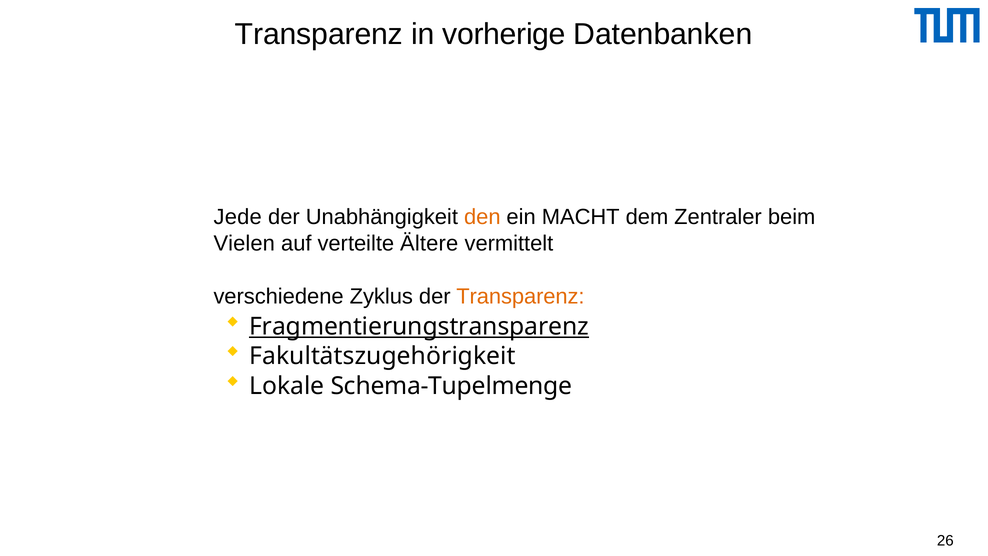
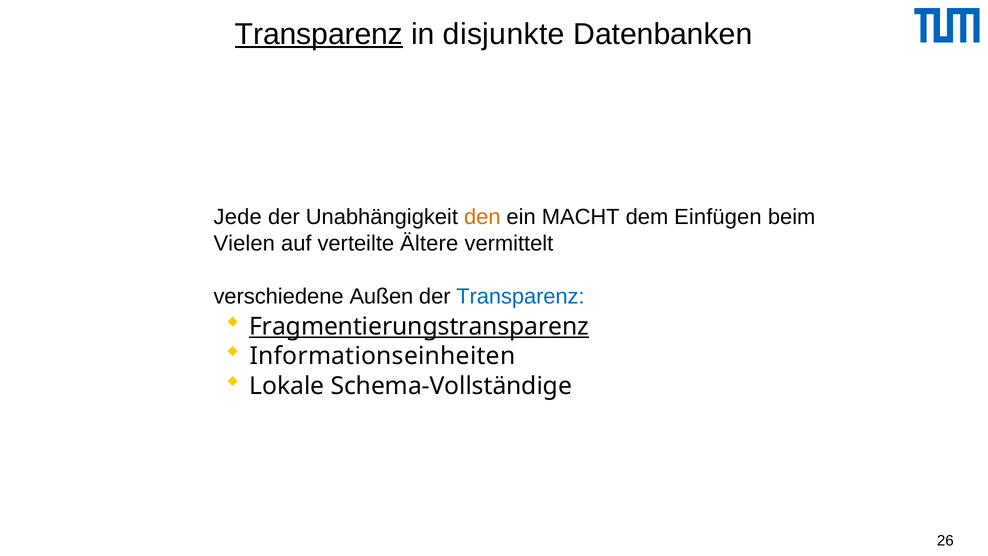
Transparenz underline: none -> present (319, 34)
vorherige: vorherige -> disjunkte (504, 34)
Zentraler: Zentraler -> Einfügen (718, 217)
Zyklus: Zyklus -> Außen (381, 296)
Transparenz colour: orange -> blue (520, 296)
Fakultätszugehörigkeit: Fakultätszugehörigkeit -> Informationseinheiten (382, 356)
Schema-Tupelmenge: Schema-Tupelmenge -> Schema-Vollständige (451, 386)
